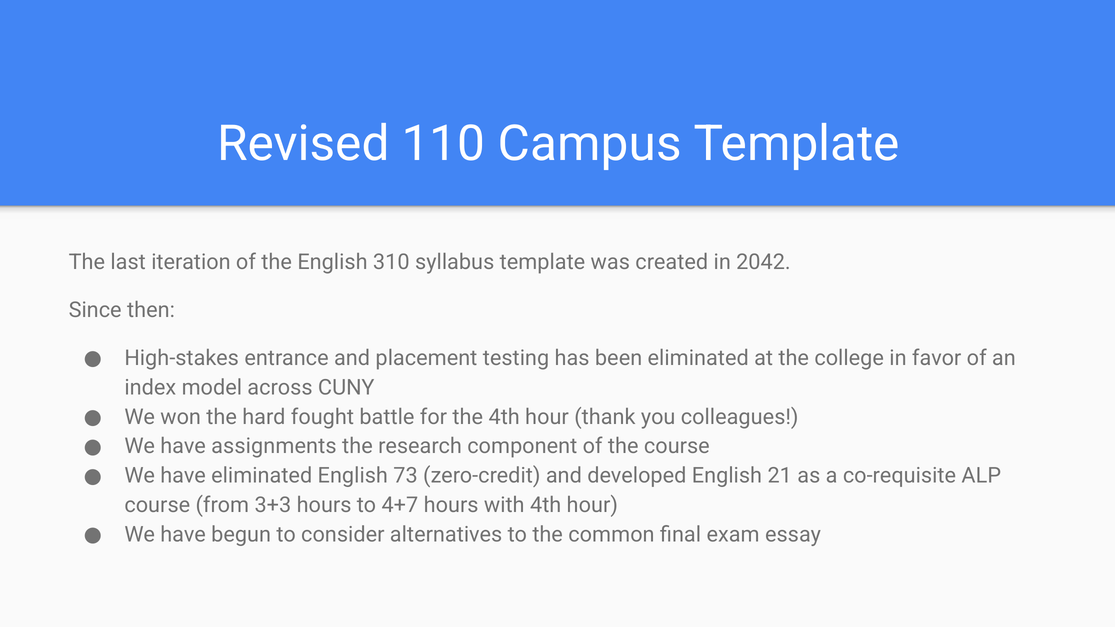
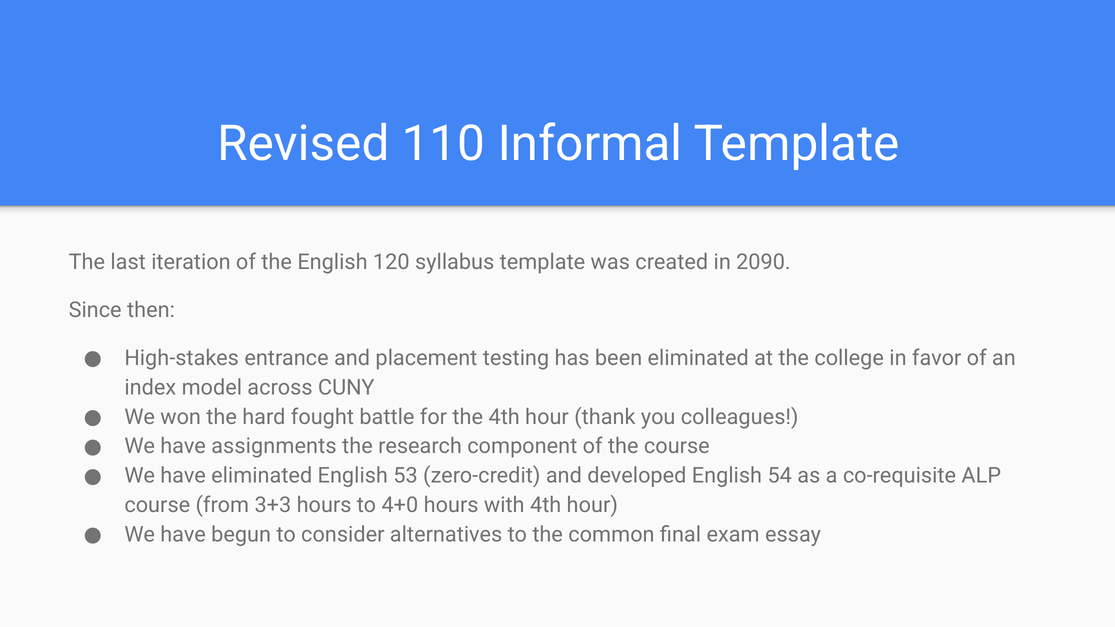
Campus: Campus -> Informal (590, 144)
310: 310 -> 120 (391, 262)
2042: 2042 -> 2090 (763, 262)
73: 73 -> 53 (406, 476)
21: 21 -> 54 (780, 476)
4+7: 4+7 -> 4+0 (400, 505)
